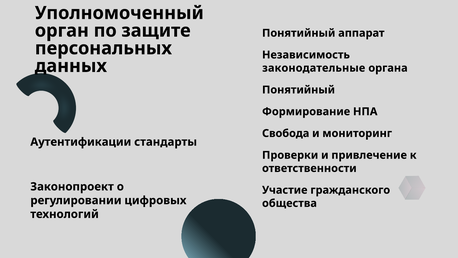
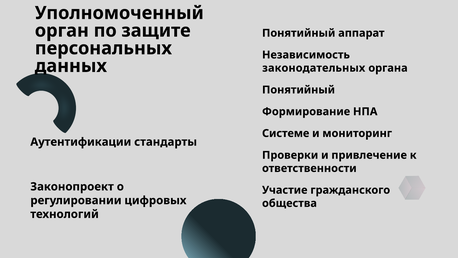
законодательные: законодательные -> законодательных (314, 68)
Свобода: Свобода -> Системе (286, 133)
